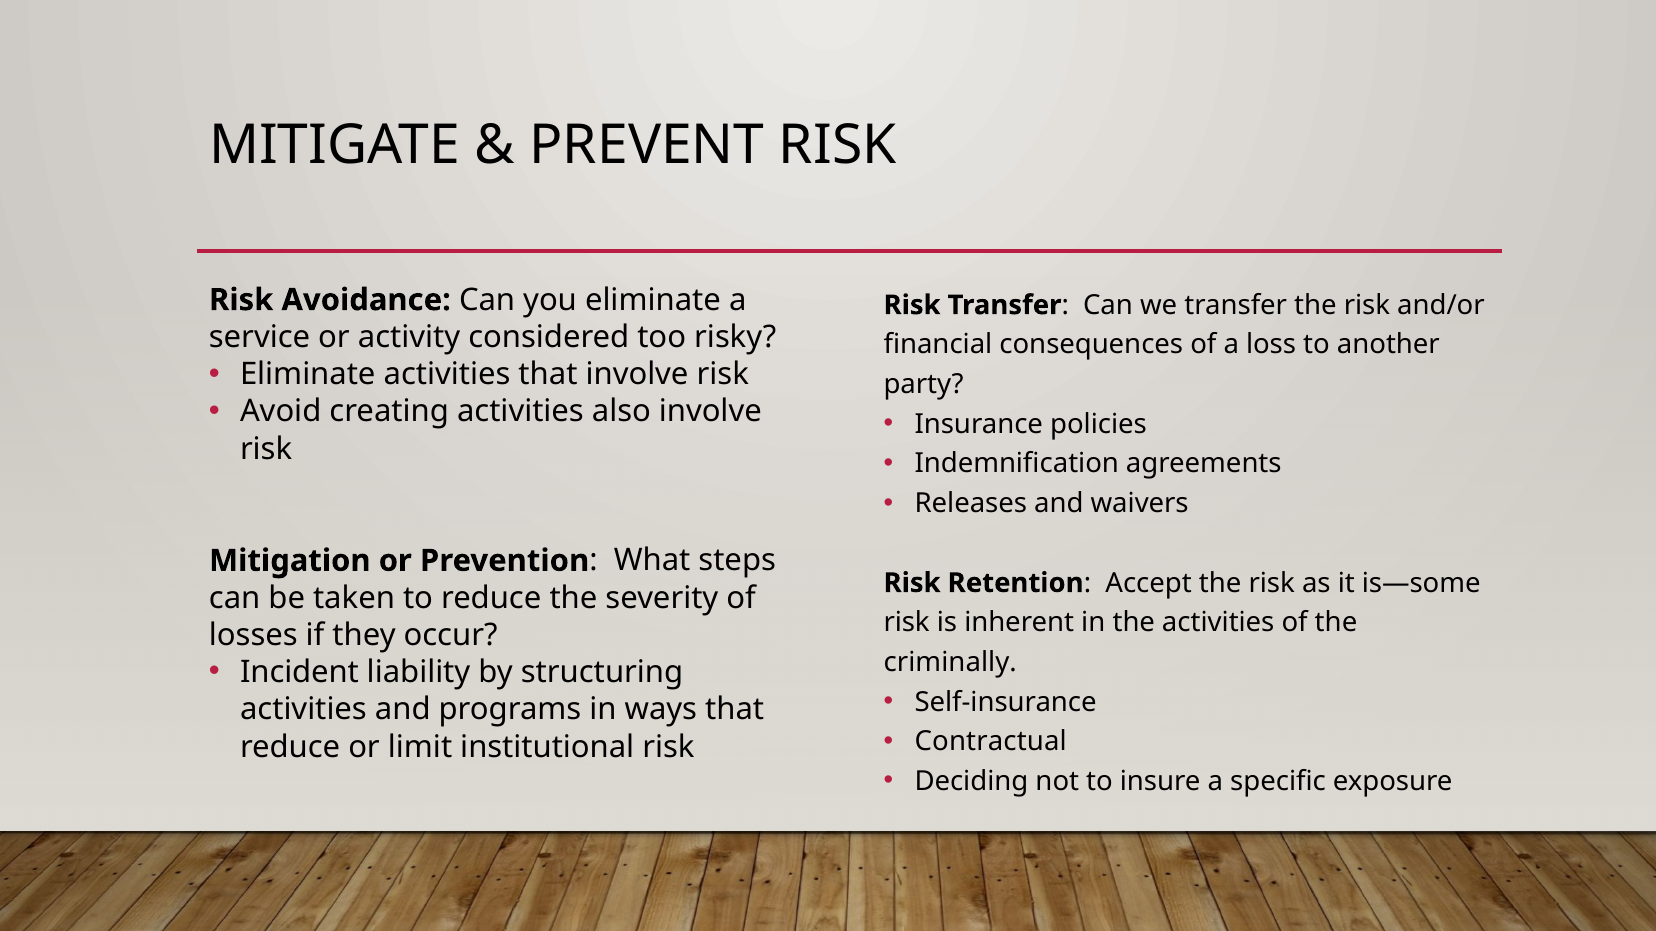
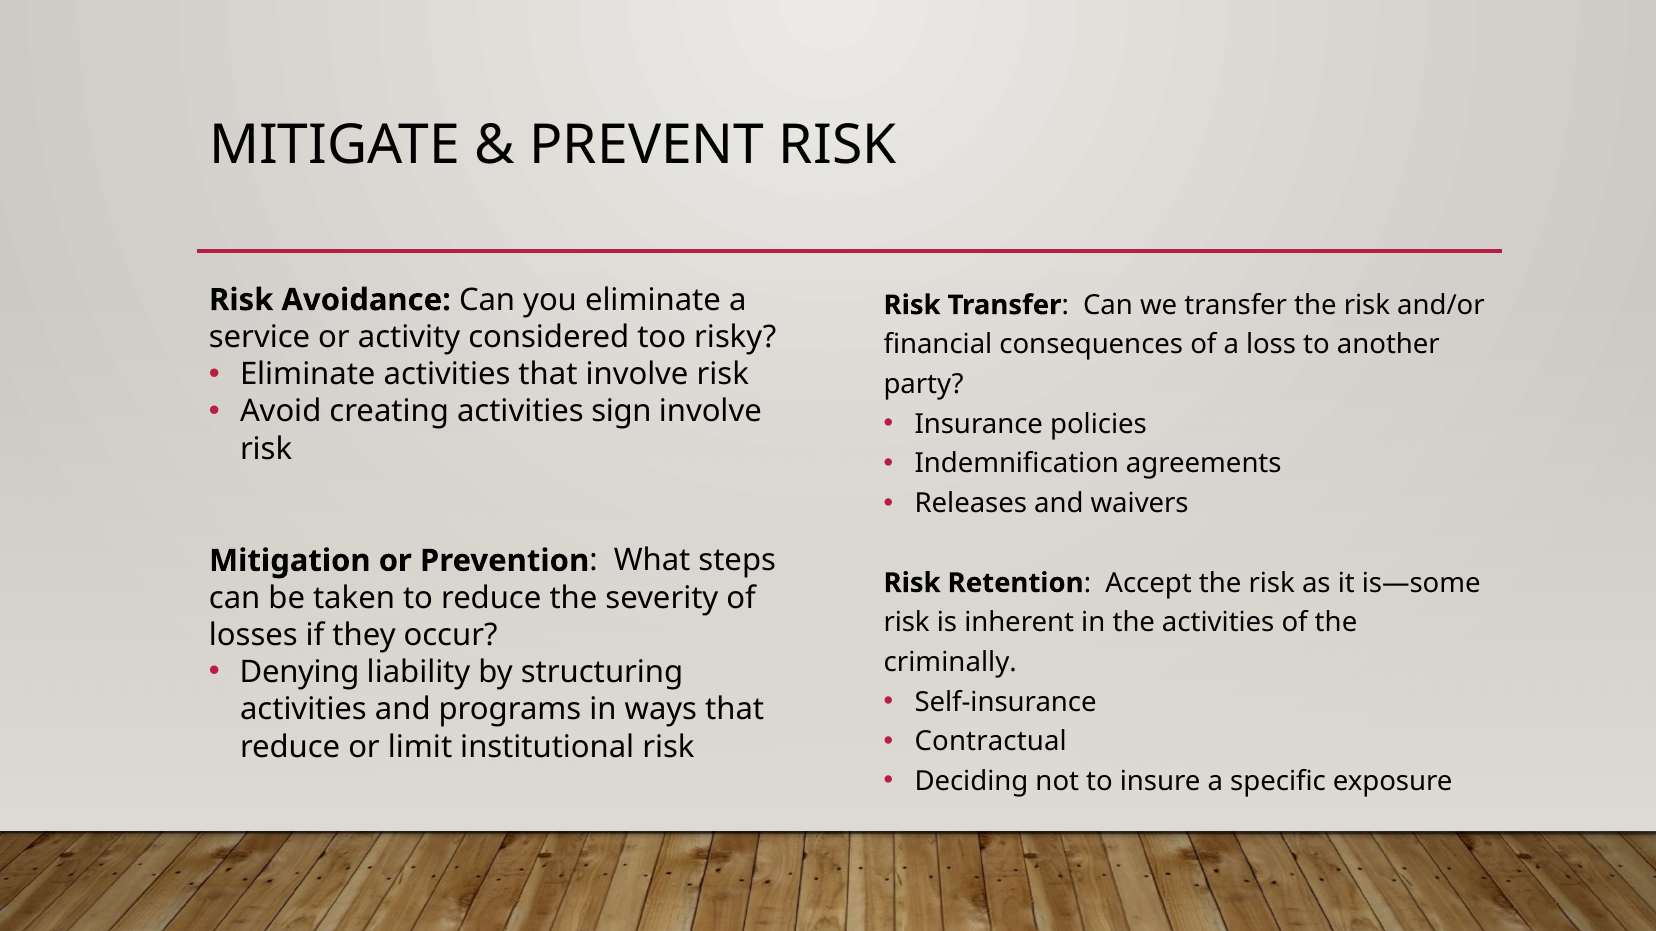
also: also -> sign (622, 412)
Incident: Incident -> Denying (300, 673)
